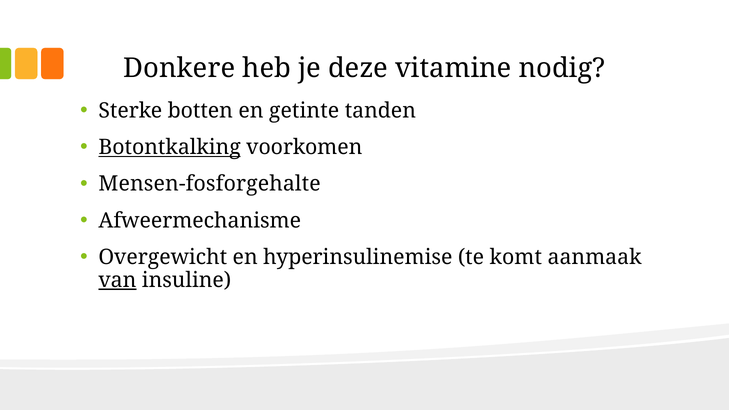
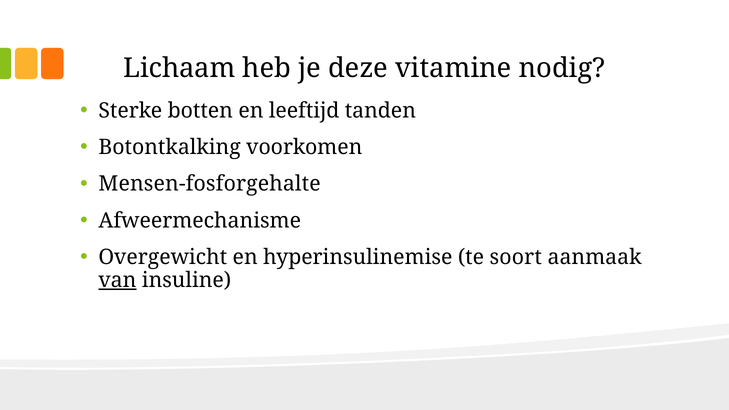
Donkere: Donkere -> Lichaam (179, 68)
getinte: getinte -> leeftijd (304, 111)
Botontkalking underline: present -> none (170, 147)
komt: komt -> soort (516, 257)
